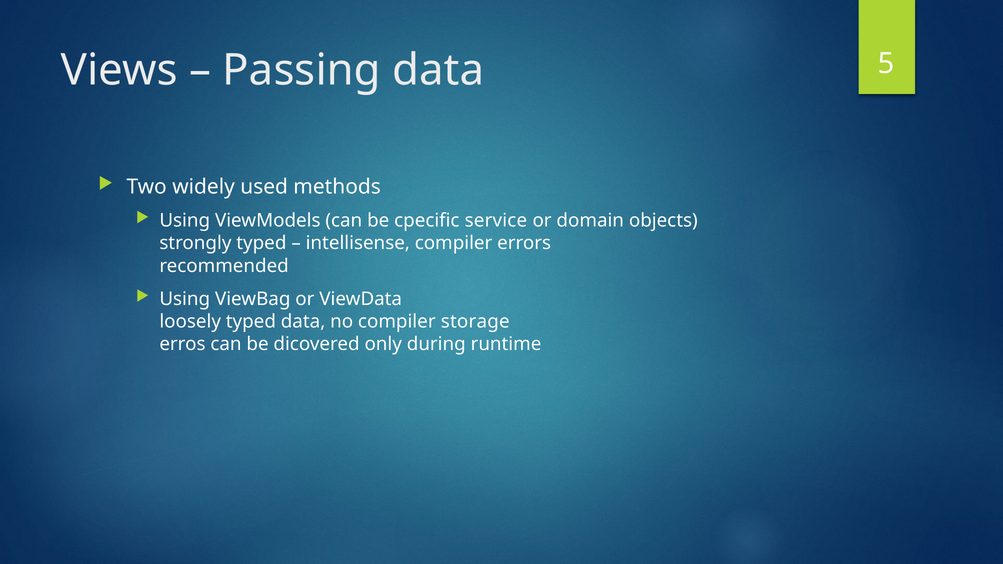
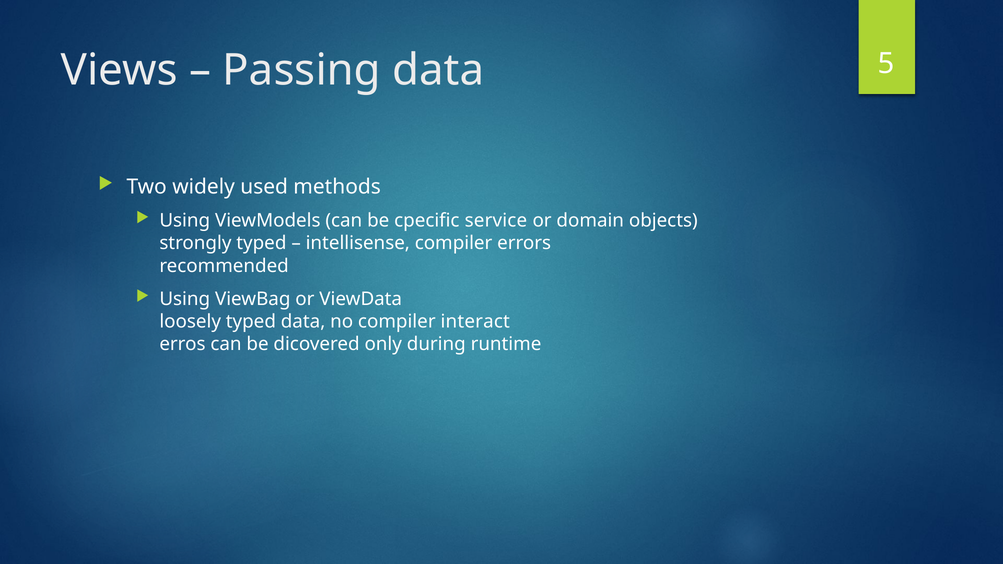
storage: storage -> interact (475, 322)
